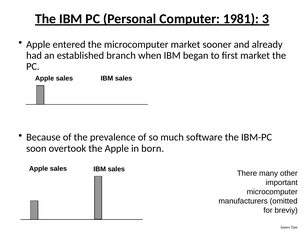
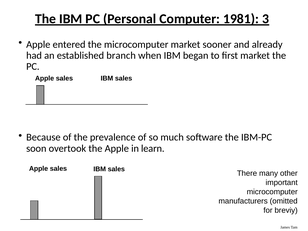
born: born -> learn (153, 148)
